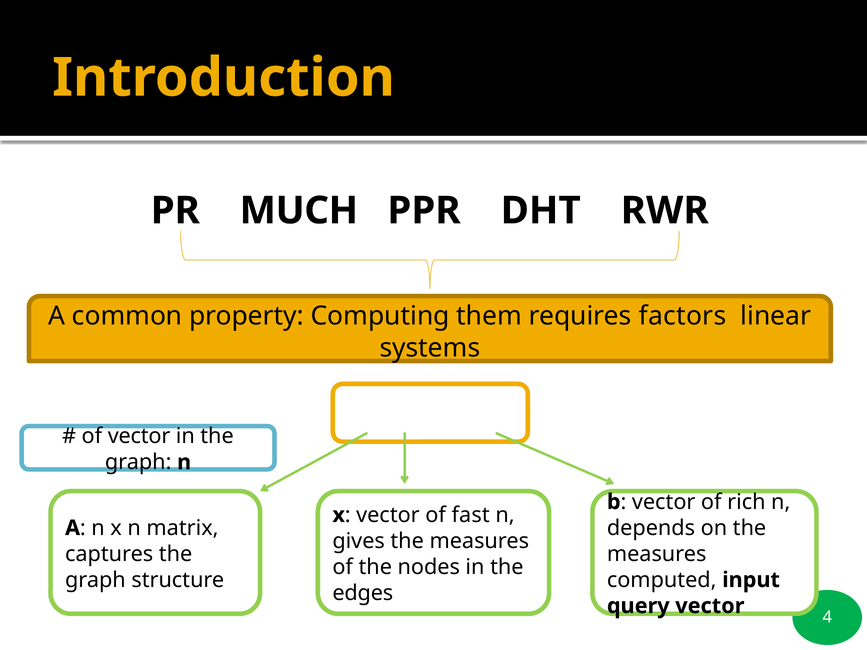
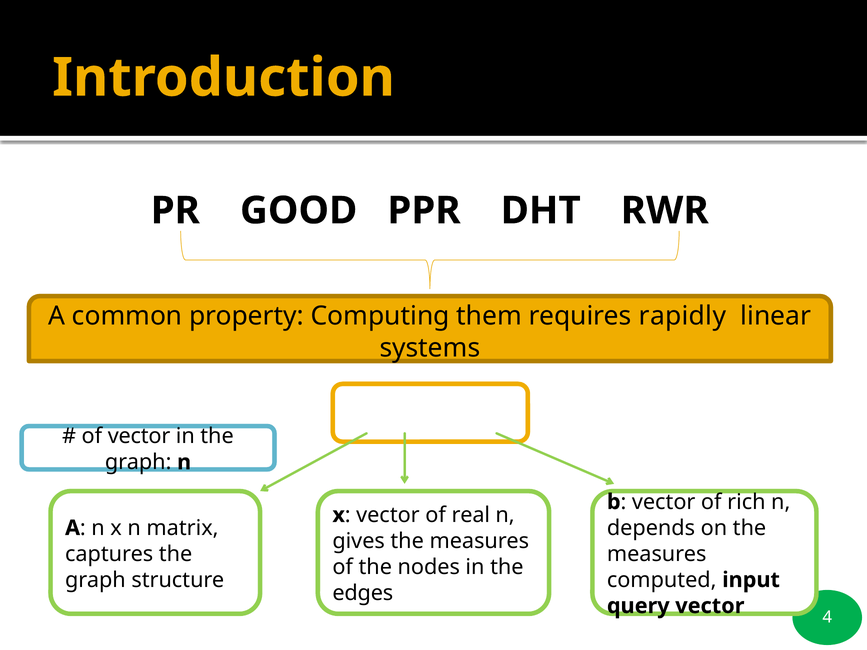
MUCH: MUCH -> GOOD (299, 211)
factors: factors -> rapidly (682, 316)
fast: fast -> real (471, 515)
